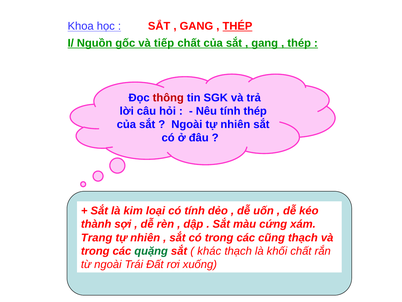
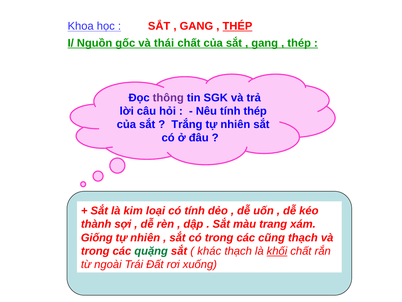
tiếp: tiếp -> thái (164, 43)
thông colour: red -> purple (168, 98)
Ngoài: Ngoài -> Trắng (187, 124)
cứng: cứng -> trang (273, 224)
Trang: Trang -> Giống (97, 237)
khối underline: none -> present (277, 251)
